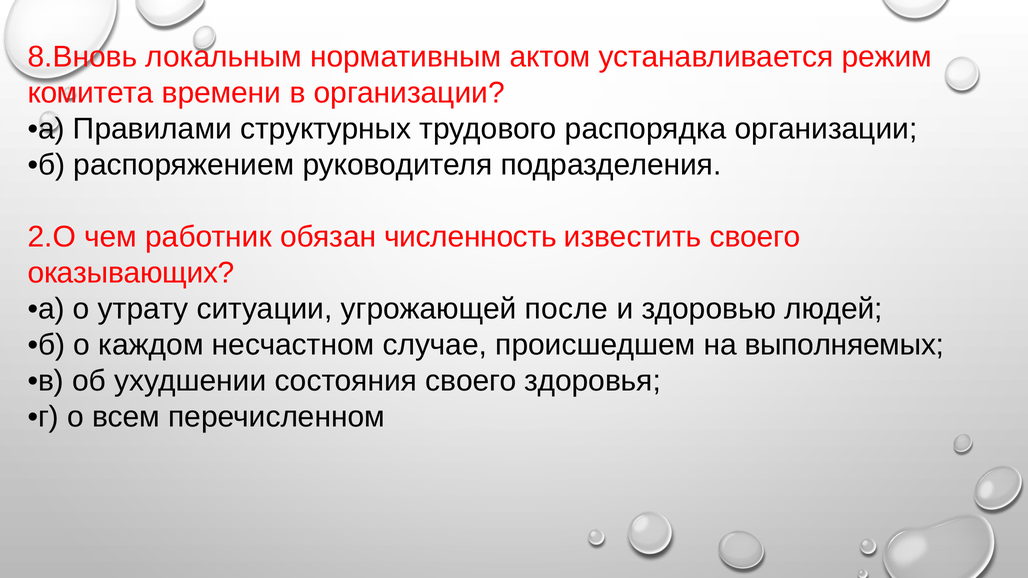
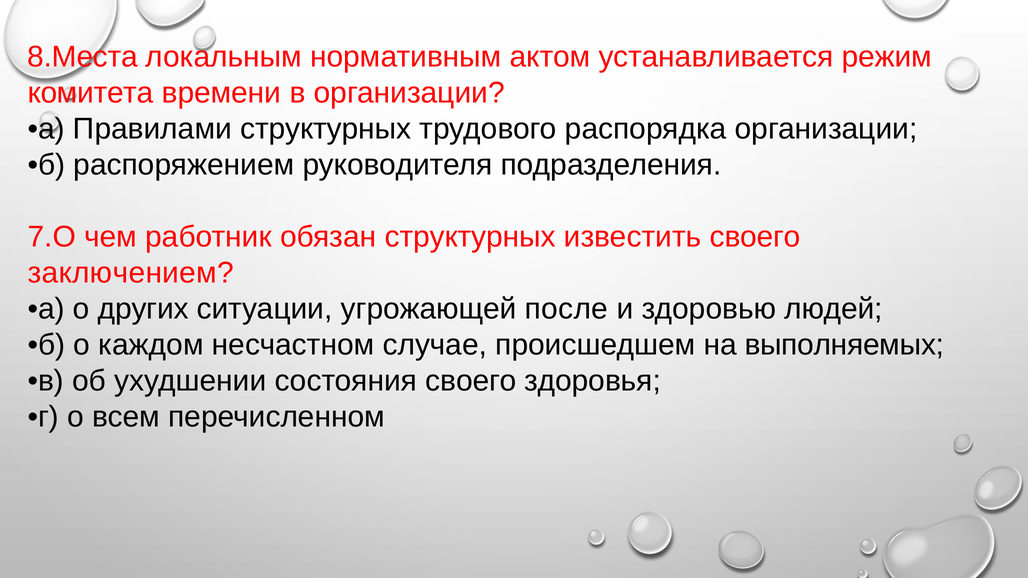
8.Вновь: 8.Вновь -> 8.Места (83, 57)
2.О: 2.О -> 7.О (52, 237)
обязан численность: численность -> структурных (470, 237)
оказывающих: оказывающих -> заключением (131, 273)
утрату: утрату -> других (143, 309)
